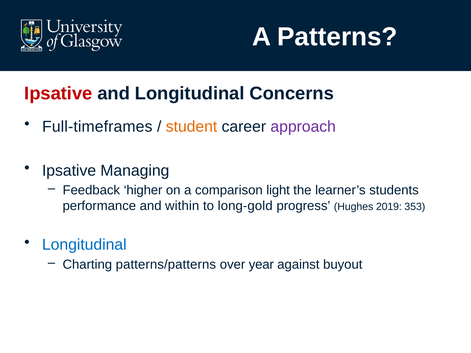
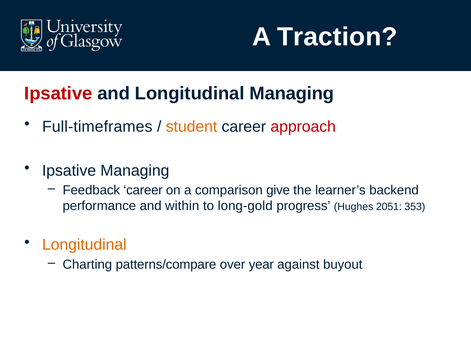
Patterns: Patterns -> Traction (337, 37)
Longitudinal Concerns: Concerns -> Managing (292, 94)
approach colour: purple -> red (303, 127)
Feedback higher: higher -> career (143, 190)
light: light -> give (278, 190)
students: students -> backend (394, 190)
2019: 2019 -> 2051 (389, 207)
Longitudinal colour: blue -> orange (84, 245)
patterns/patterns: patterns/patterns -> patterns/compare (166, 265)
